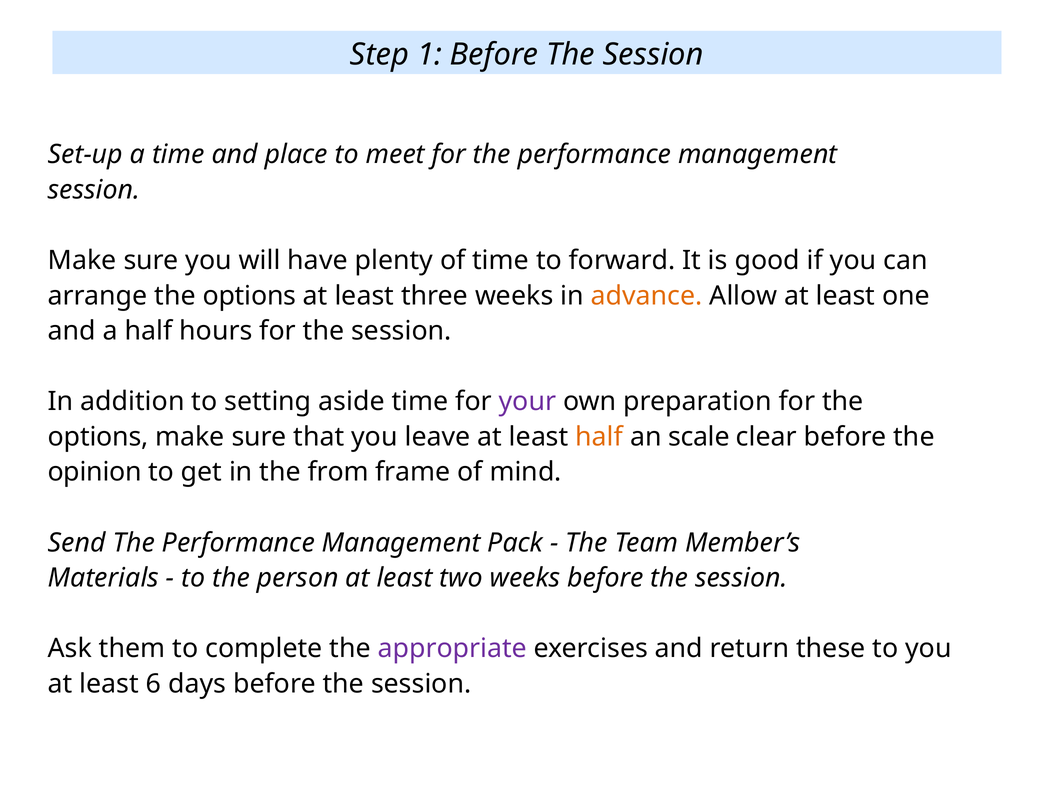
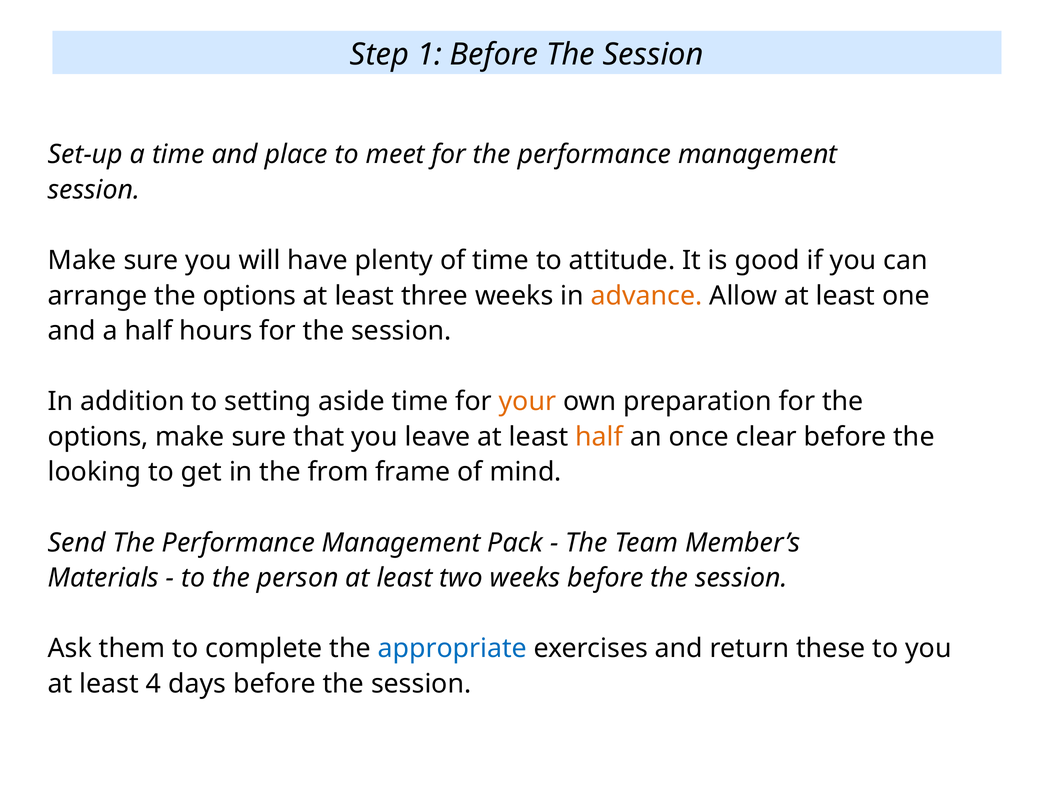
forward: forward -> attitude (622, 261)
your colour: purple -> orange (527, 402)
scale: scale -> once (699, 437)
opinion: opinion -> looking (94, 472)
appropriate colour: purple -> blue (452, 649)
6: 6 -> 4 (154, 684)
